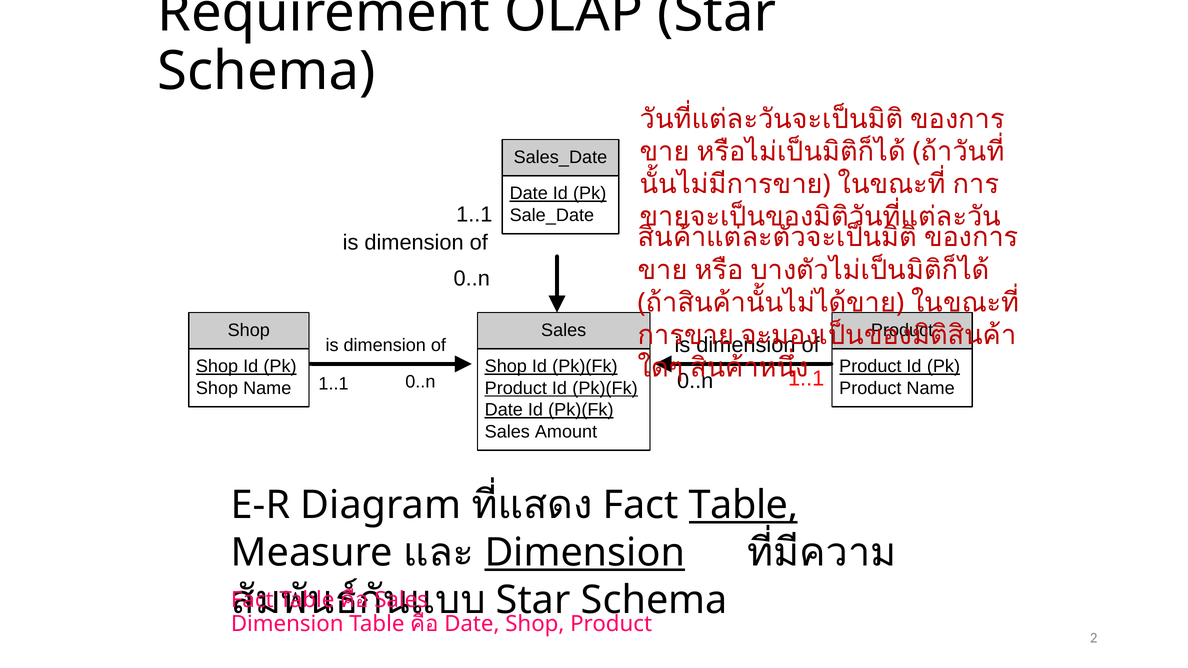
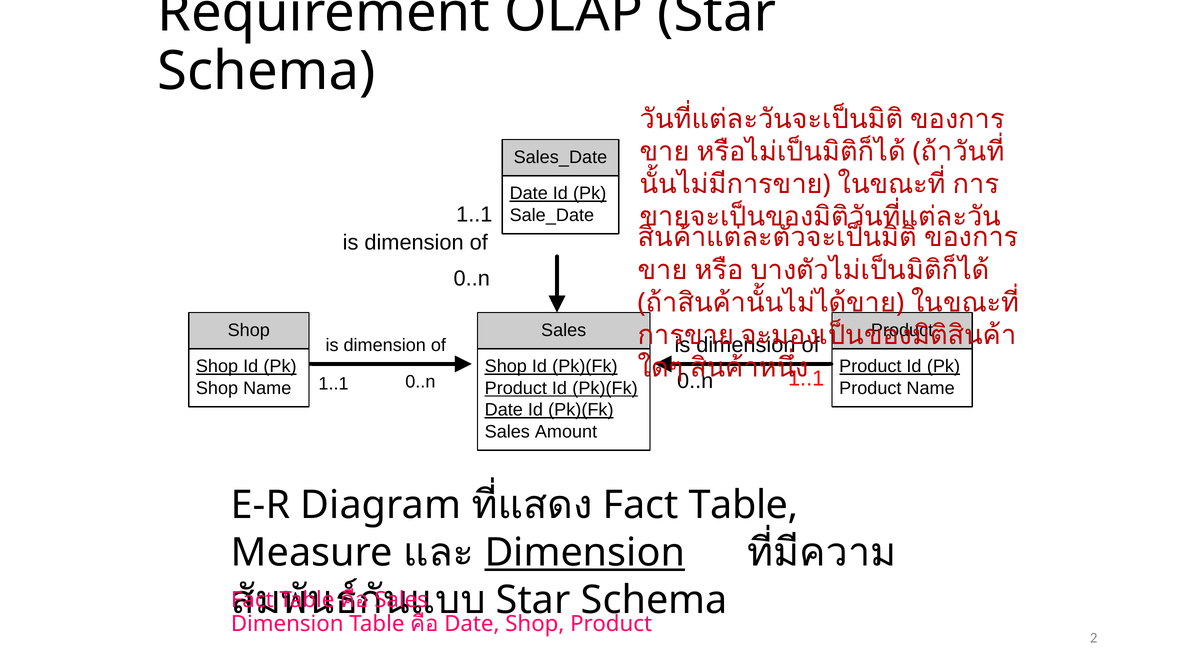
Table underline: present -> none (744, 505)
